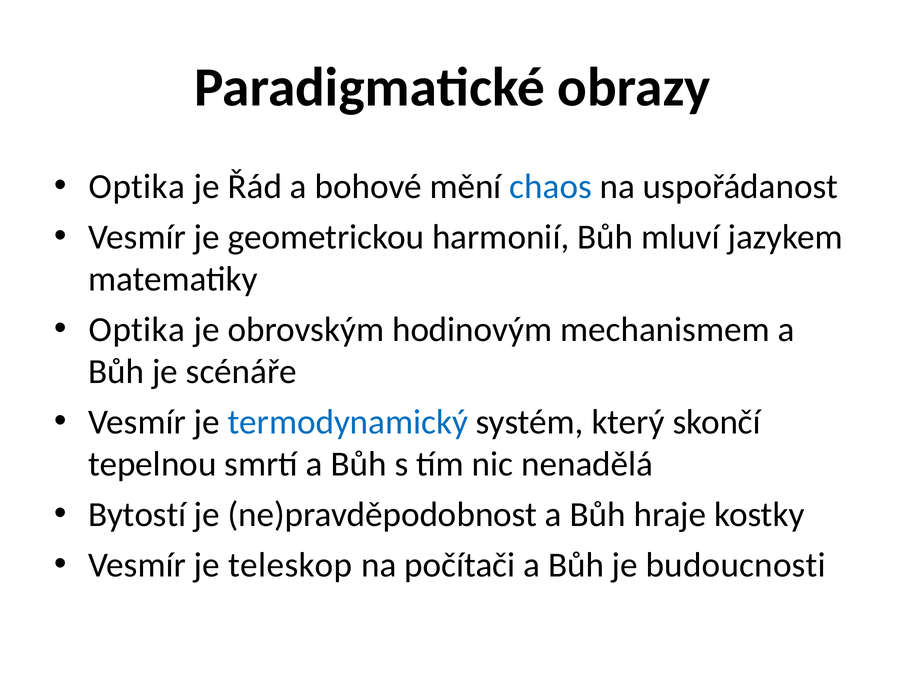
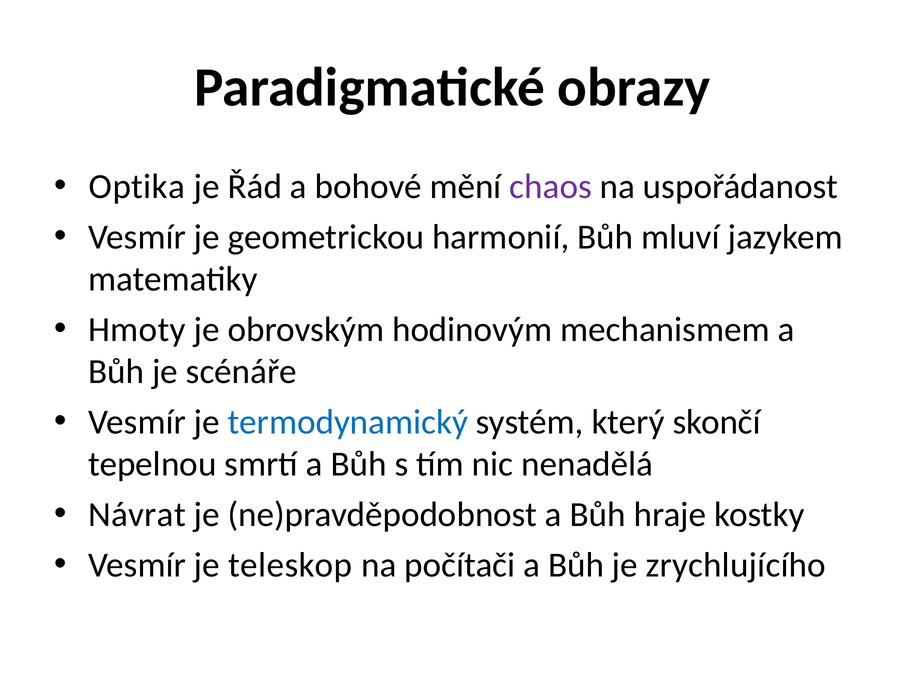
chaos colour: blue -> purple (551, 186)
Optika: Optika -> Hmoty (137, 329)
Bytostí: Bytostí -> Návrat (137, 514)
budoucnosti: budoucnosti -> zrychlujícího (736, 565)
